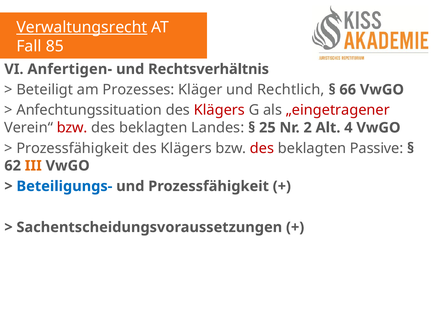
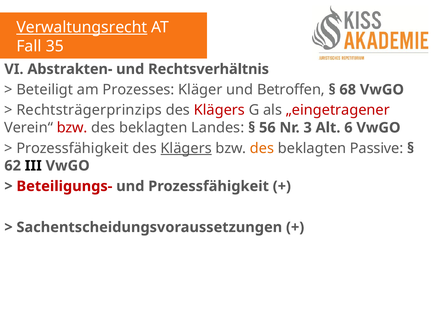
85: 85 -> 35 (55, 46)
Anfertigen-: Anfertigen- -> Abstrakten- (70, 69)
Rechtlich: Rechtlich -> Betroffen (291, 90)
66: 66 -> 68 (348, 90)
Anfechtungssituation: Anfechtungssituation -> Rechtsträgerprinzips (89, 110)
25: 25 -> 56 (267, 128)
2: 2 -> 3 (308, 128)
4: 4 -> 6 (348, 128)
Klägers underline: none -> present (186, 148)
des colour: red -> orange (262, 148)
III colour: orange -> black (33, 166)
Beteiligungs- colour: blue -> red (64, 187)
